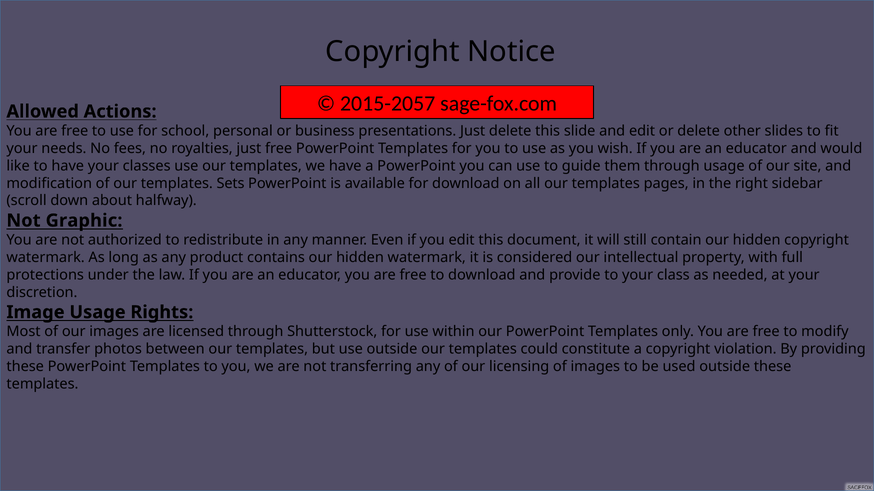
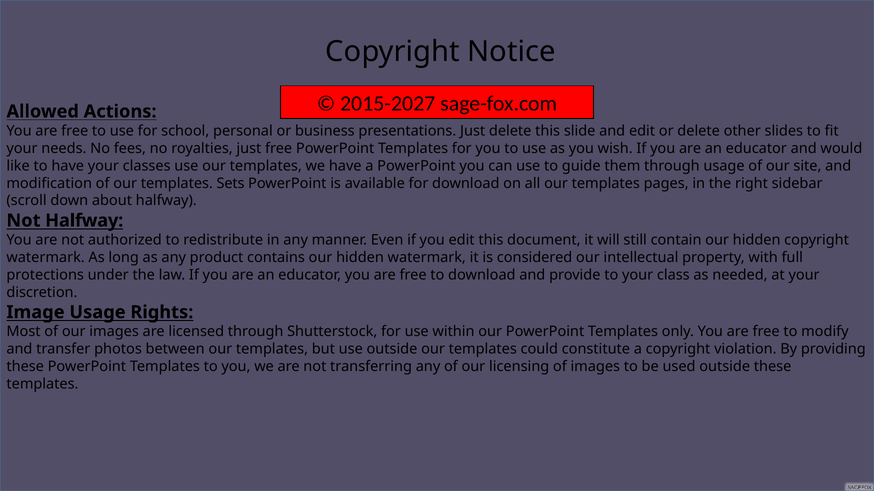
2015-2057: 2015-2057 -> 2015-2027 (388, 104)
Not Graphic: Graphic -> Halfway (84, 221)
